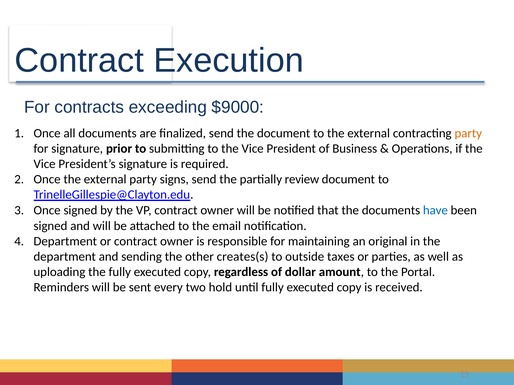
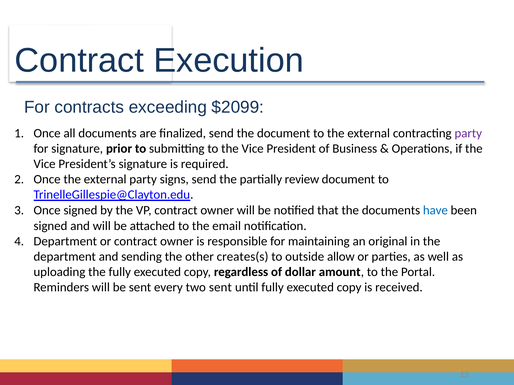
$9000: $9000 -> $2099 (238, 107)
party colour: orange -> purple (468, 133)
taxes: taxes -> allow (341, 257)
two hold: hold -> sent (220, 288)
